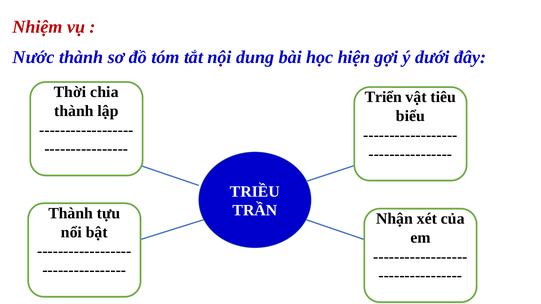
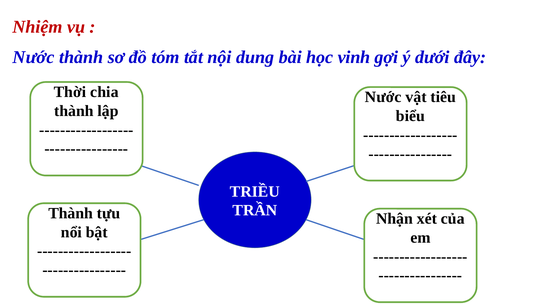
hiện: hiện -> vinh (354, 57)
Triển: Triển -> Nước (383, 97)
